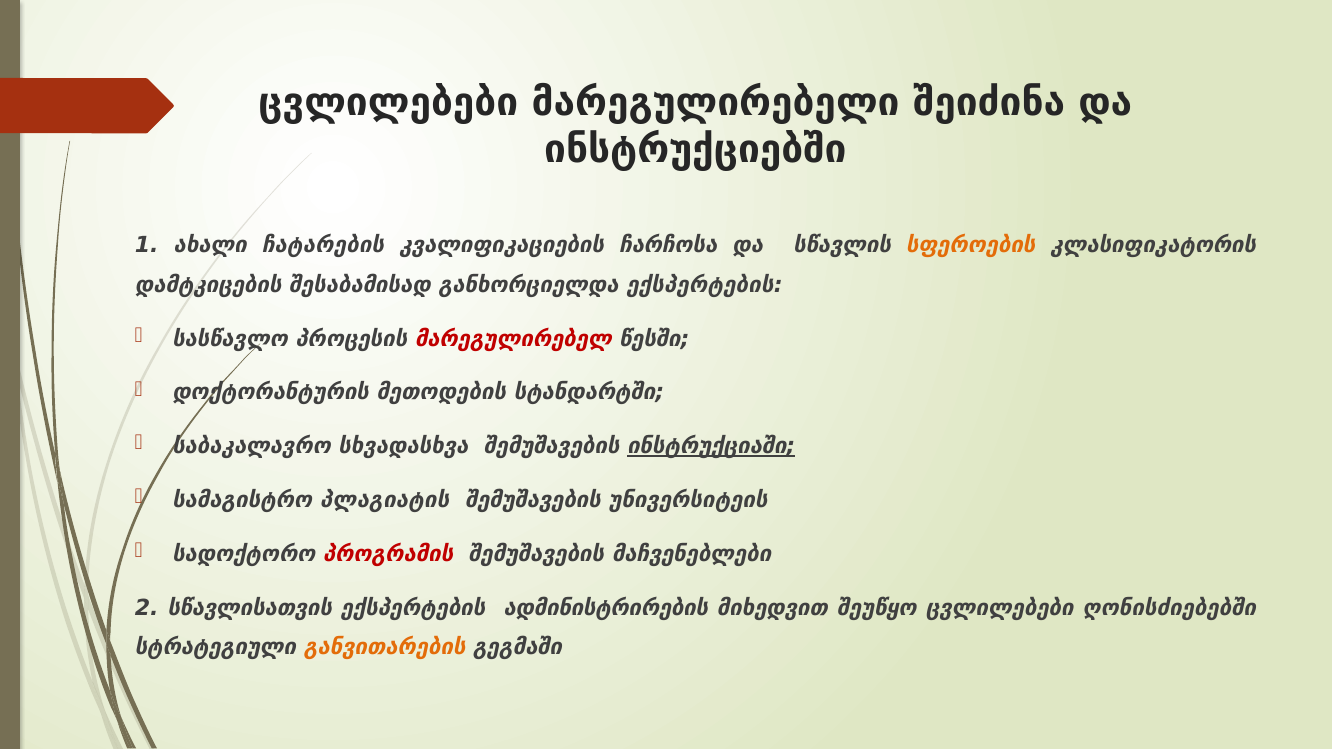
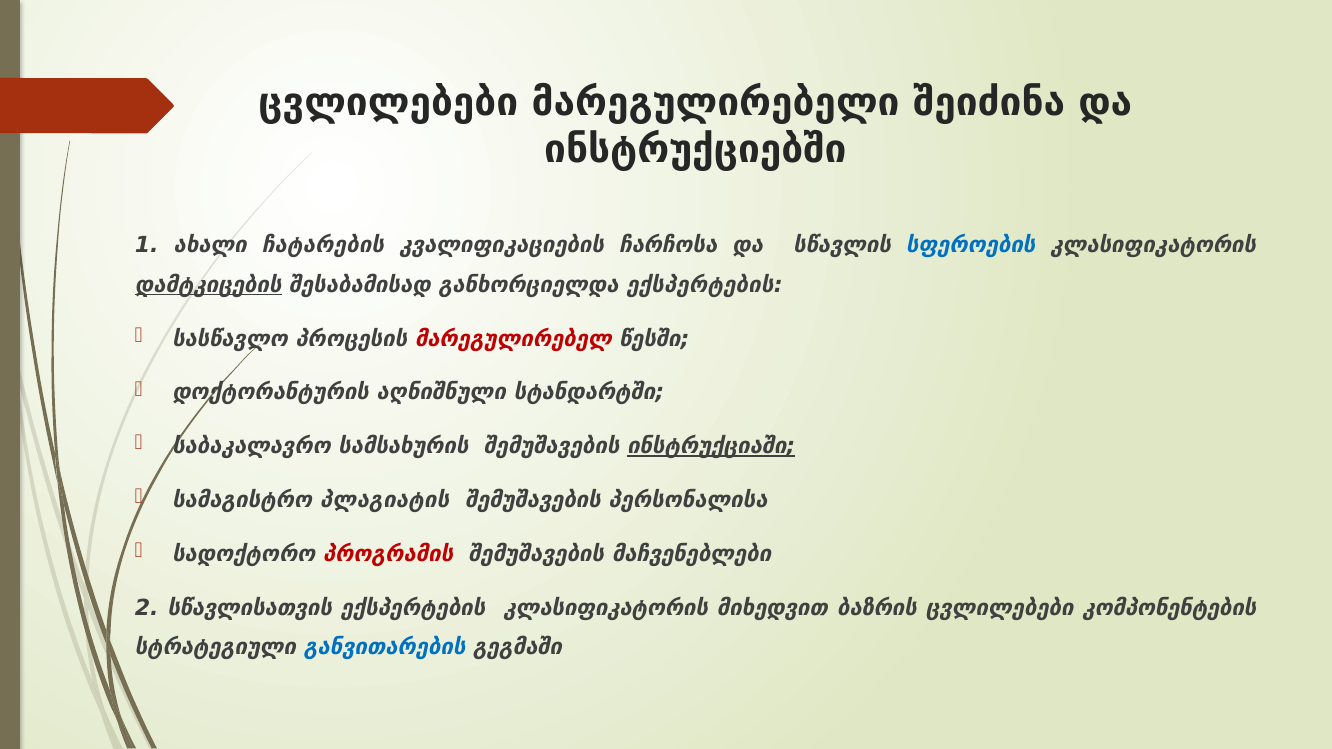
სფეროების colour: orange -> blue (971, 245)
დამტკიცების underline: none -> present (208, 285)
მეთოდების: მეთოდების -> აღნიშნული (441, 393)
სხვადასხვა: სხვადასხვა -> სამსახურის (404, 446)
უნივერსიტეის: უნივერსიტეის -> პერსონალისა (688, 500)
ექსპერტების ადმინისტრირების: ადმინისტრირების -> კლასიფიკატორის (606, 608)
შეუწყო: შეუწყო -> ბაზრის (877, 608)
ღონისძიებებში: ღონისძიებებში -> კომპონენტების (1170, 608)
განვითარების colour: orange -> blue (385, 648)
